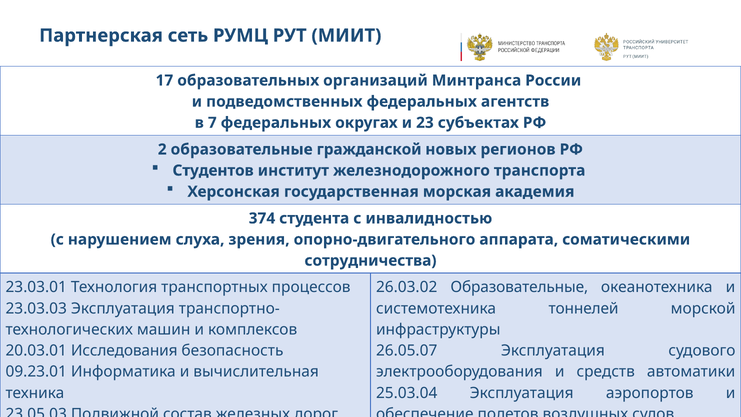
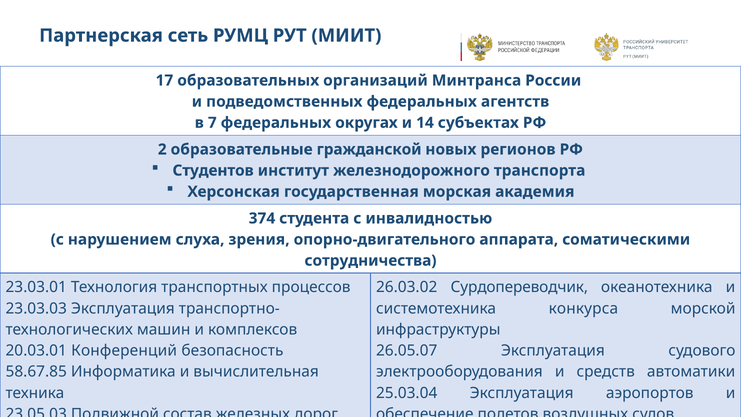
23: 23 -> 14 (425, 123)
26.03.02 Образовательные: Образовательные -> Сурдопереводчик (519, 287)
системотехника тоннелей: тоннелей -> конкурса (583, 308)
Исследования: Исследования -> Конференций (124, 351)
09.23.01: 09.23.01 -> 58.67.85 (36, 372)
